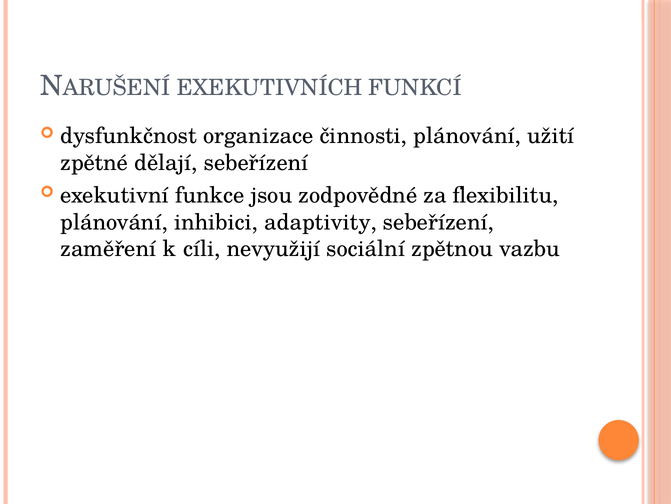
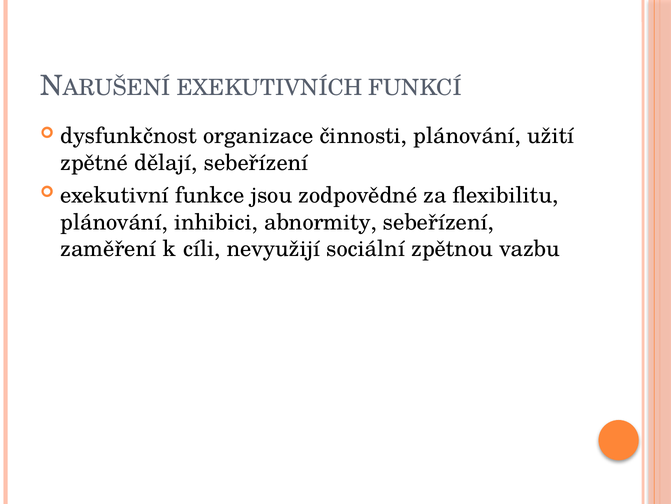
adaptivity: adaptivity -> abnormity (321, 222)
